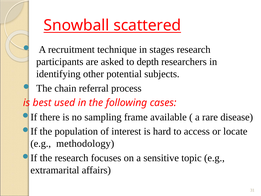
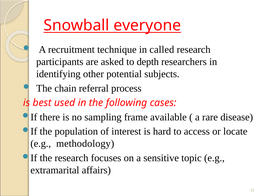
scattered: scattered -> everyone (147, 25)
stages: stages -> called (162, 49)
